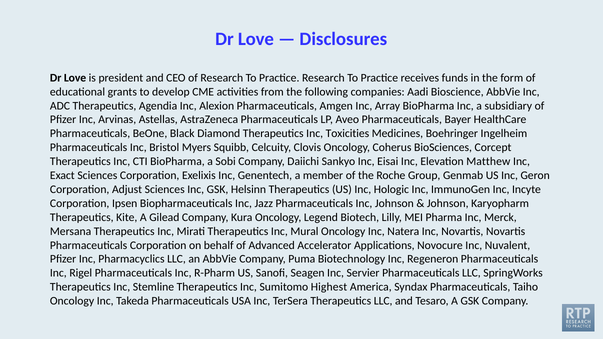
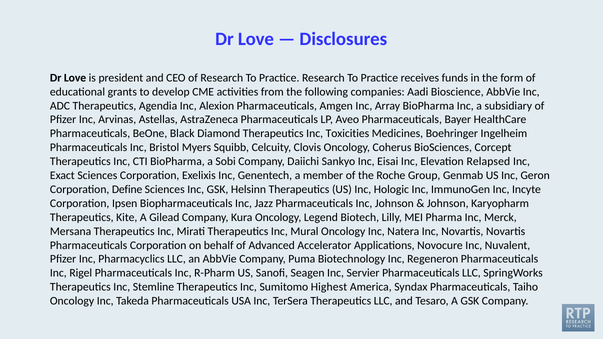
Matthew: Matthew -> Relapsed (488, 162)
Adjust: Adjust -> Define (127, 189)
